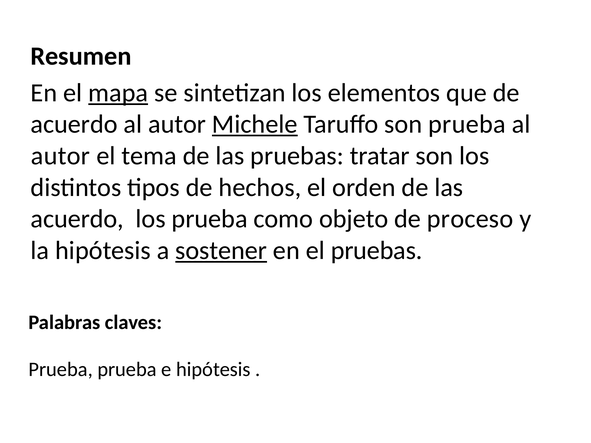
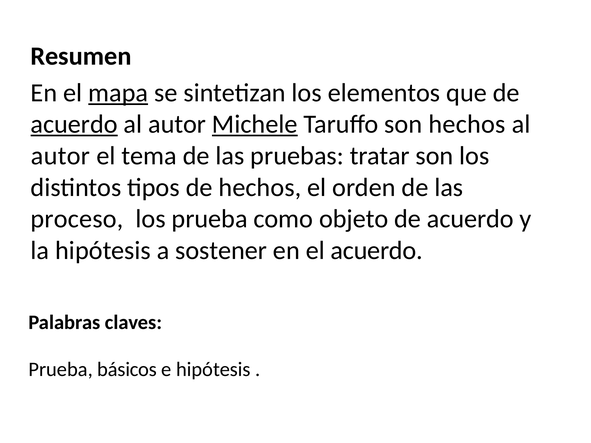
acuerdo underline: none -> present (74, 124)
son prueba: prueba -> hechos (467, 124)
acuerdo: acuerdo -> proceso (77, 219)
objeto de proceso: proceso -> acuerdo (470, 219)
sostener underline: present -> none (221, 251)
el pruebas: pruebas -> acuerdo (377, 251)
Prueba prueba: prueba -> básicos (127, 369)
